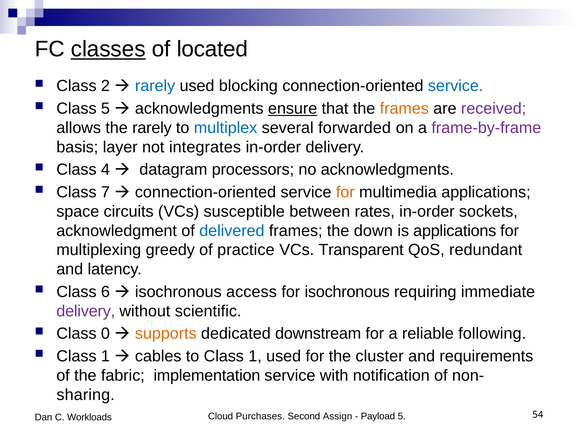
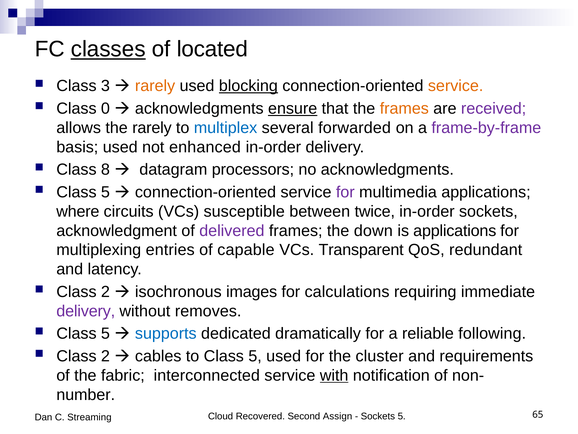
2: 2 -> 3 (105, 86)
rarely colour: blue -> orange (155, 86)
blocking underline: none -> present (248, 86)
service colour: blue -> orange (456, 86)
Class 5: 5 -> 0 (105, 108)
basis layer: layer -> used (120, 147)
integrates: integrates -> enhanced (205, 147)
4: 4 -> 8 (105, 169)
7: 7 -> 5 (105, 192)
for colour: orange -> purple (345, 192)
space: space -> where (78, 211)
rates: rates -> twice (375, 211)
delivered colour: blue -> purple (232, 230)
greedy: greedy -> entries (170, 250)
practice: practice -> capable (246, 250)
6: 6 -> 2 (105, 291)
access: access -> images (252, 291)
for isochronous: isochronous -> calculations (347, 291)
scientific: scientific -> removes (208, 311)
0: 0 -> 5 (105, 333)
supports colour: orange -> blue (166, 333)
downstream: downstream -> dramatically (318, 333)
1: 1 -> 2 (105, 356)
to Class 1: 1 -> 5 (255, 356)
implementation: implementation -> interconnected (207, 375)
with underline: none -> present (334, 375)
sharing: sharing -> number (86, 394)
Purchases: Purchases -> Recovered (260, 416)
Payload: Payload -> Sockets (378, 416)
54: 54 -> 65 (538, 414)
Workloads: Workloads -> Streaming (89, 417)
